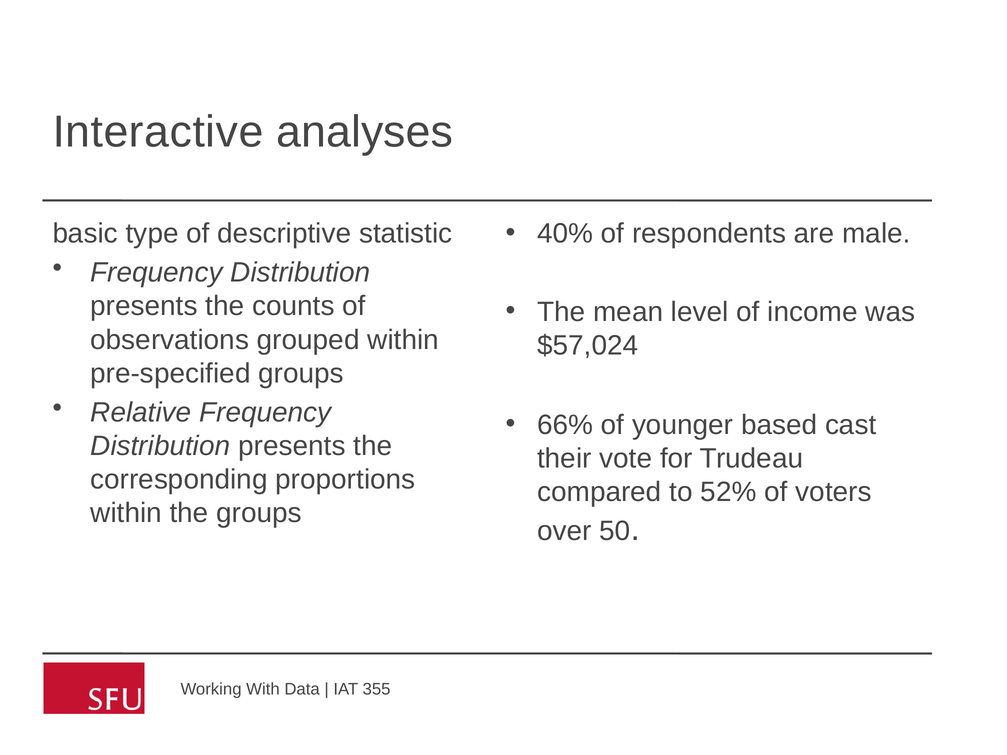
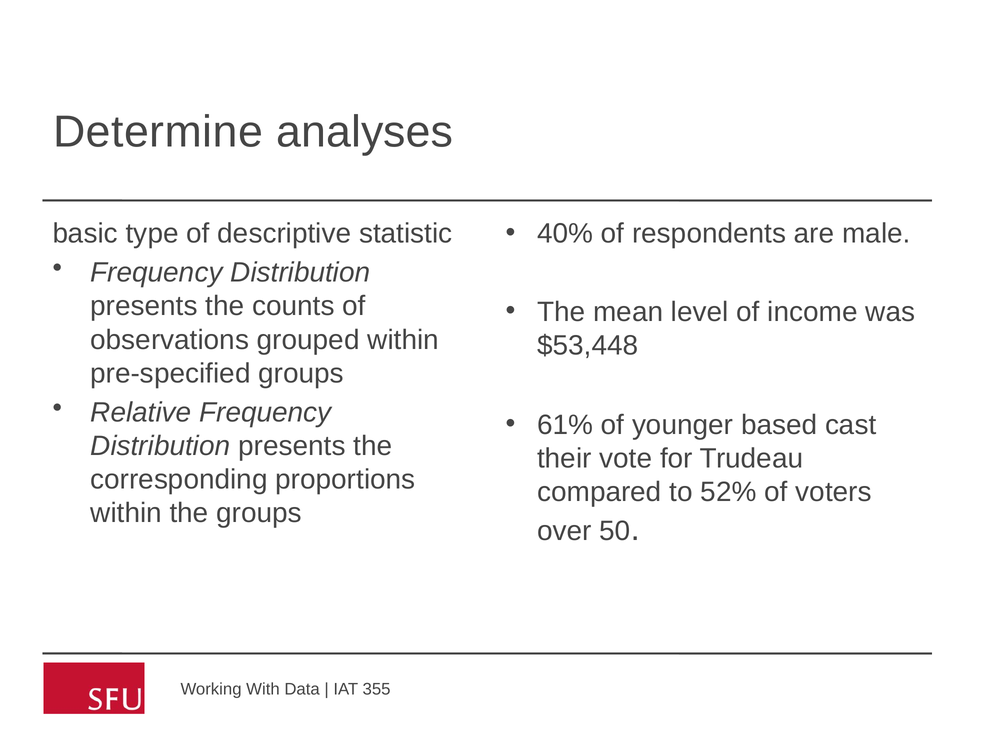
Interactive: Interactive -> Determine (158, 132)
$57,024: $57,024 -> $53,448 (588, 346)
66%: 66% -> 61% (565, 425)
